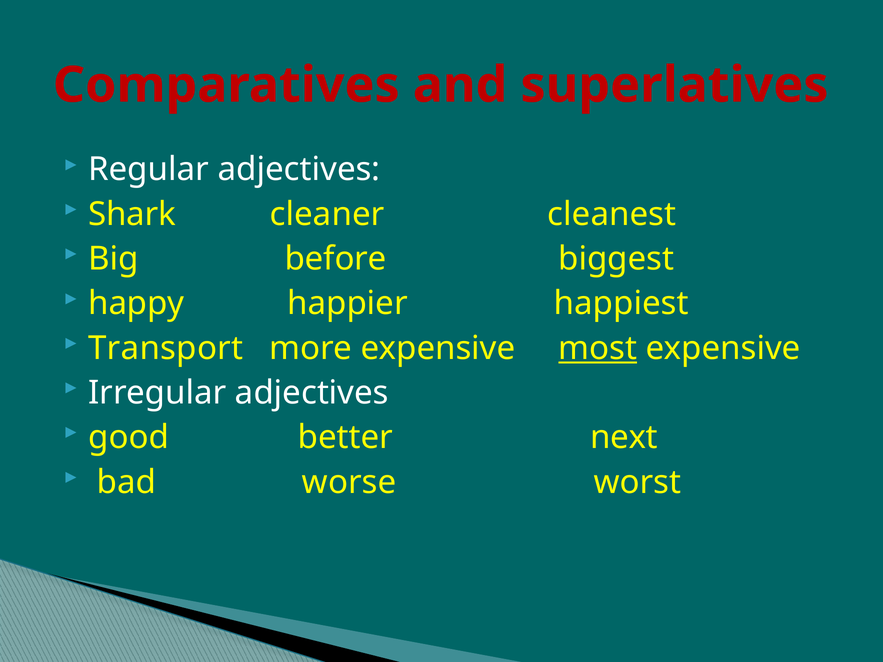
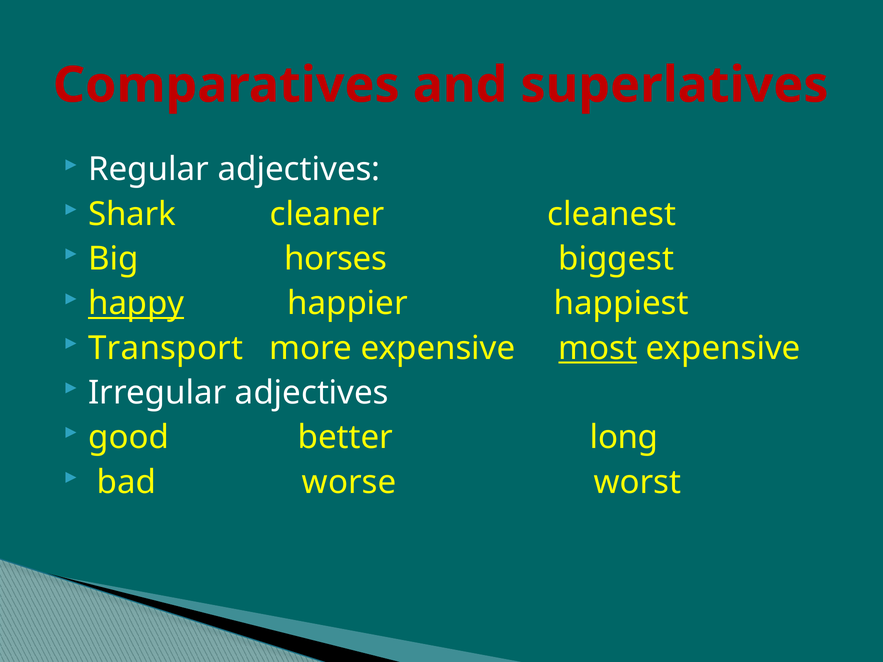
before: before -> horses (336, 259)
happy underline: none -> present (136, 304)
next: next -> long (624, 438)
